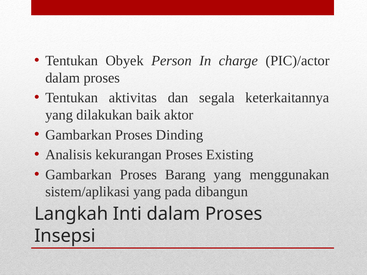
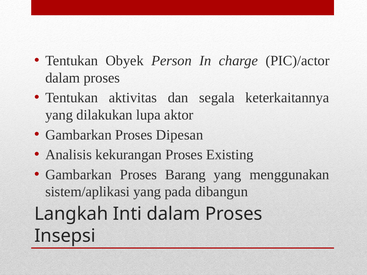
baik: baik -> lupa (148, 115)
Dinding: Dinding -> Dipesan (180, 135)
